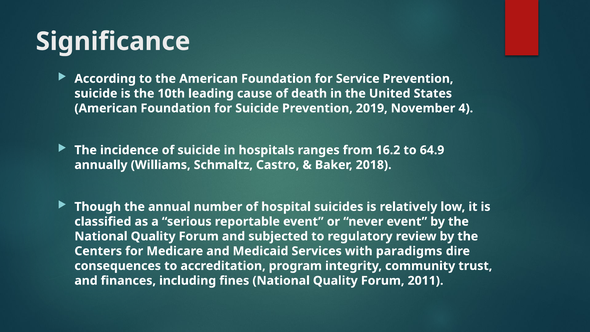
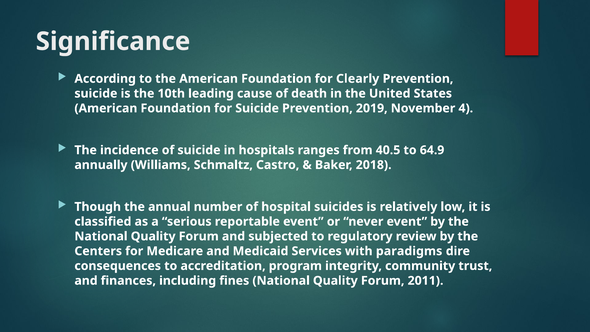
Service: Service -> Clearly (358, 79)
16.2: 16.2 -> 40.5 (388, 150)
